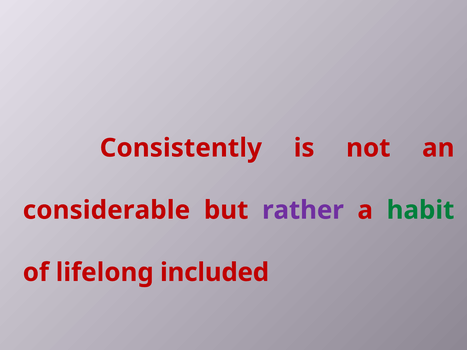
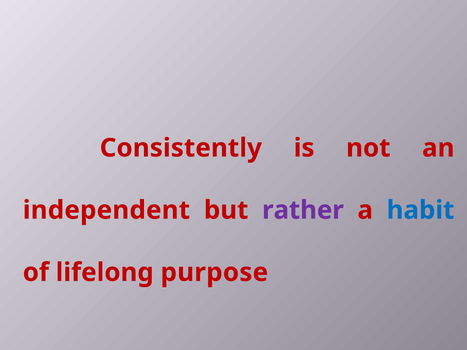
considerable: considerable -> independent (106, 210)
habit colour: green -> blue (420, 210)
included: included -> purpose (214, 273)
